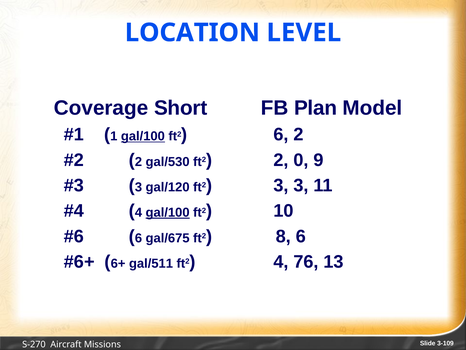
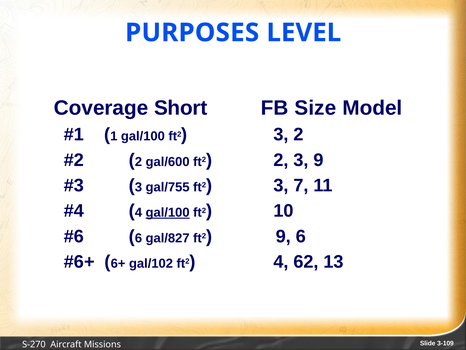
LOCATION: LOCATION -> PURPOSES (192, 33)
Plan: Plan -> Size (315, 108)
gal/100 underline: present -> none (143, 136)
6: 6 -> 3 (281, 134)
gal/530: gal/530 -> gal/600 (168, 162)
2 0: 0 -> 3 (301, 160)
gal/120: gal/120 -> gal/755 (168, 187)
3 3: 3 -> 7 (301, 185)
gal/675: gal/675 -> gal/827 (168, 238)
8: 8 -> 9 (283, 236)
gal/511: gal/511 -> gal/102 (151, 263)
76: 76 -> 62 (306, 261)
